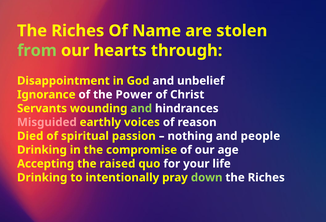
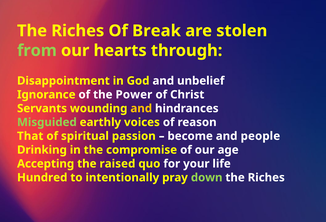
Name: Name -> Break (157, 31)
and colour: light green -> yellow (141, 109)
Misguided colour: pink -> light green (47, 122)
Died: Died -> That (30, 136)
nothing: nothing -> become (190, 136)
Drinking: Drinking -> Hundred (42, 178)
